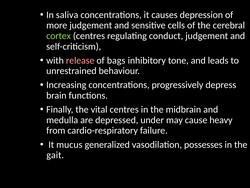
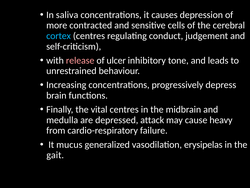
more judgement: judgement -> contracted (91, 25)
cortex colour: light green -> light blue (59, 36)
bags: bags -> ulcer (116, 60)
under: under -> attack (152, 120)
possesses: possesses -> erysipelas (203, 144)
